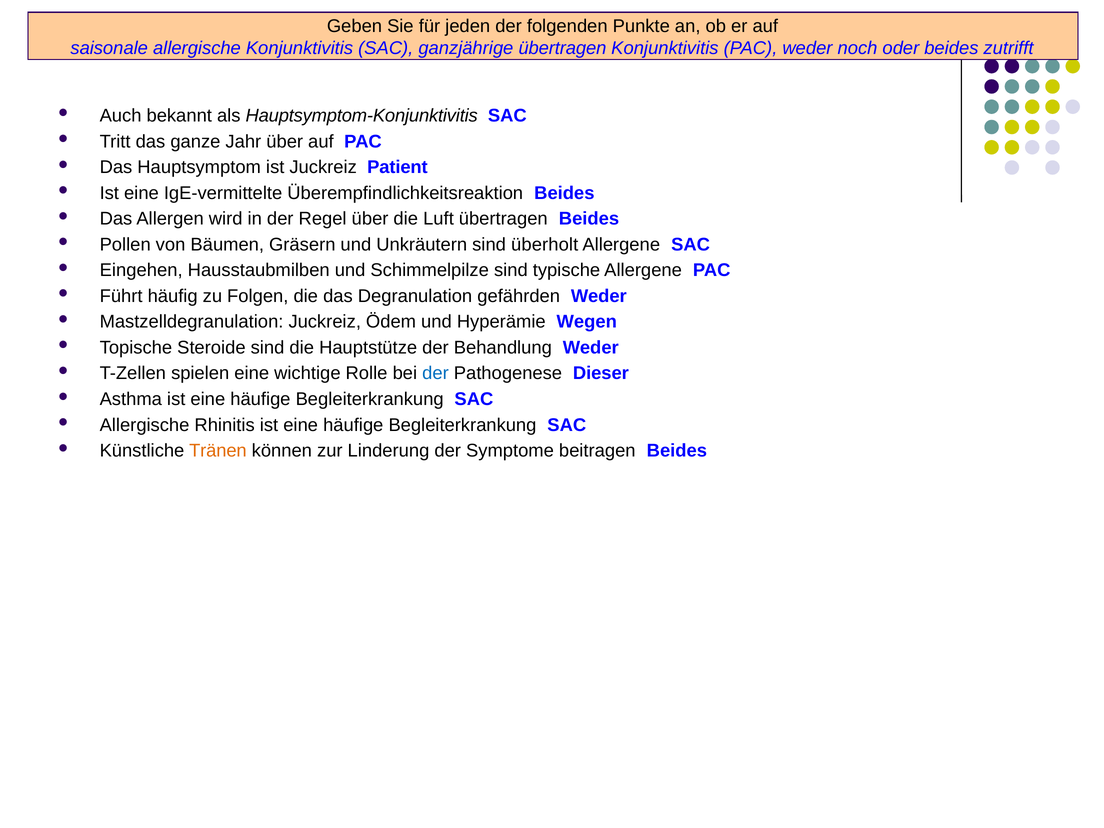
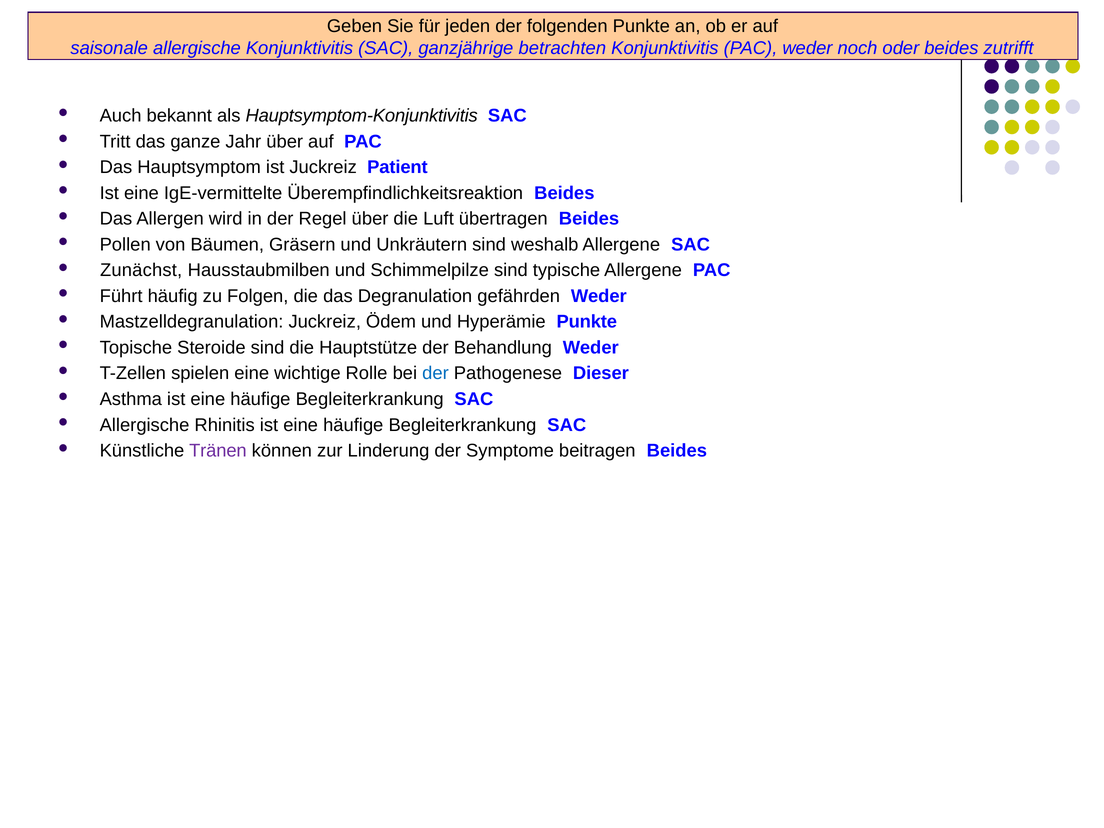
ganzjährige übertragen: übertragen -> betrachten (562, 48)
überholt: überholt -> weshalb (545, 245)
Eingehen: Eingehen -> Zunächst (141, 270)
Hyperämie Wegen: Wegen -> Punkte (587, 322)
Tränen colour: orange -> purple (218, 451)
